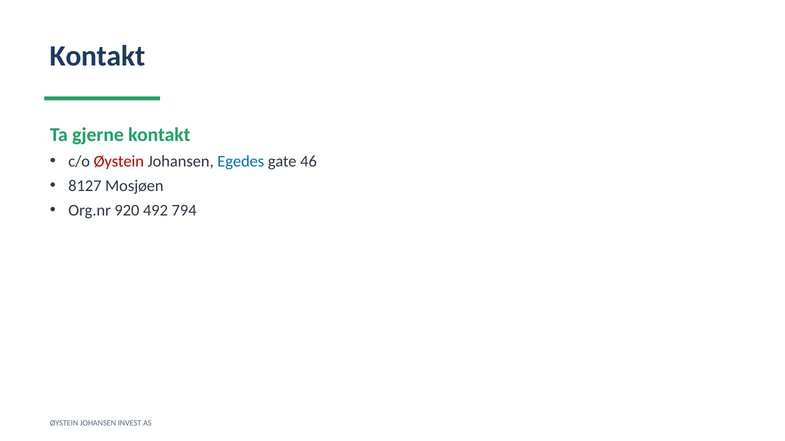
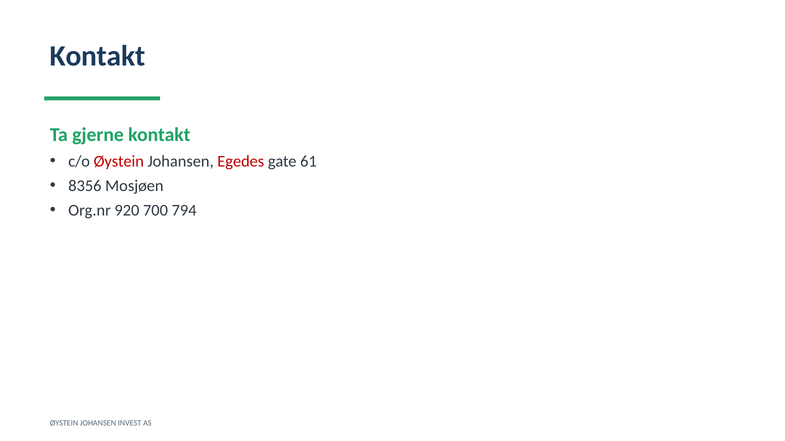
Egedes colour: blue -> red (241, 161)
46: 46 -> 61 (309, 161)
8127: 8127 -> 8356 (85, 186)
492: 492 -> 700 (156, 211)
